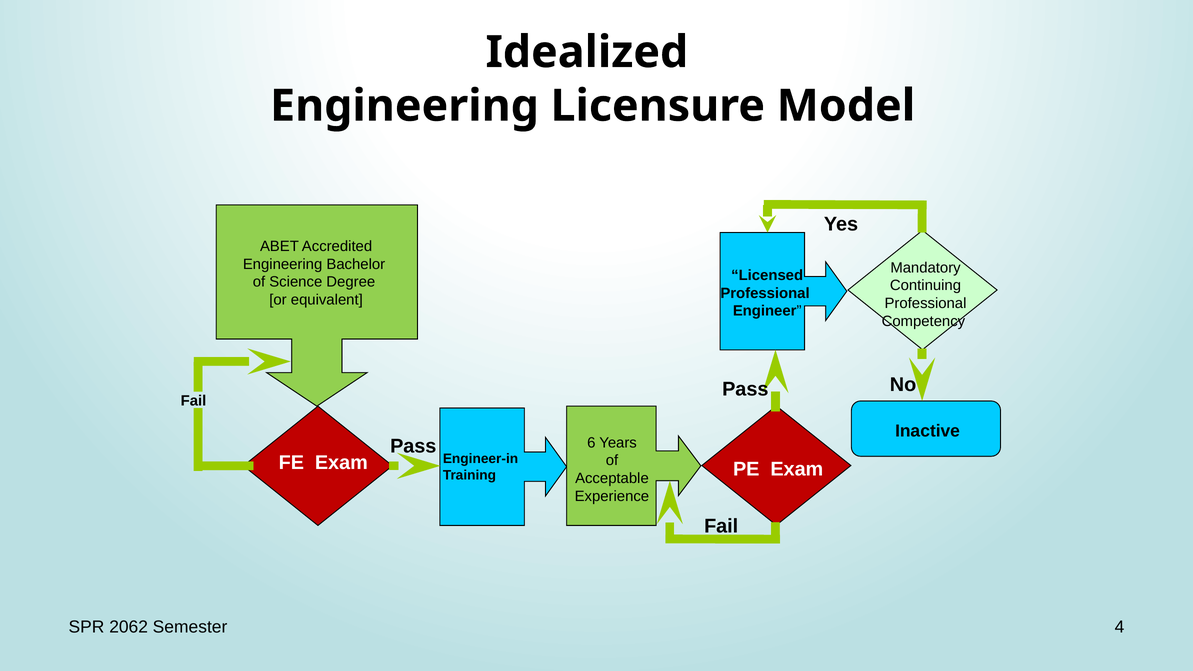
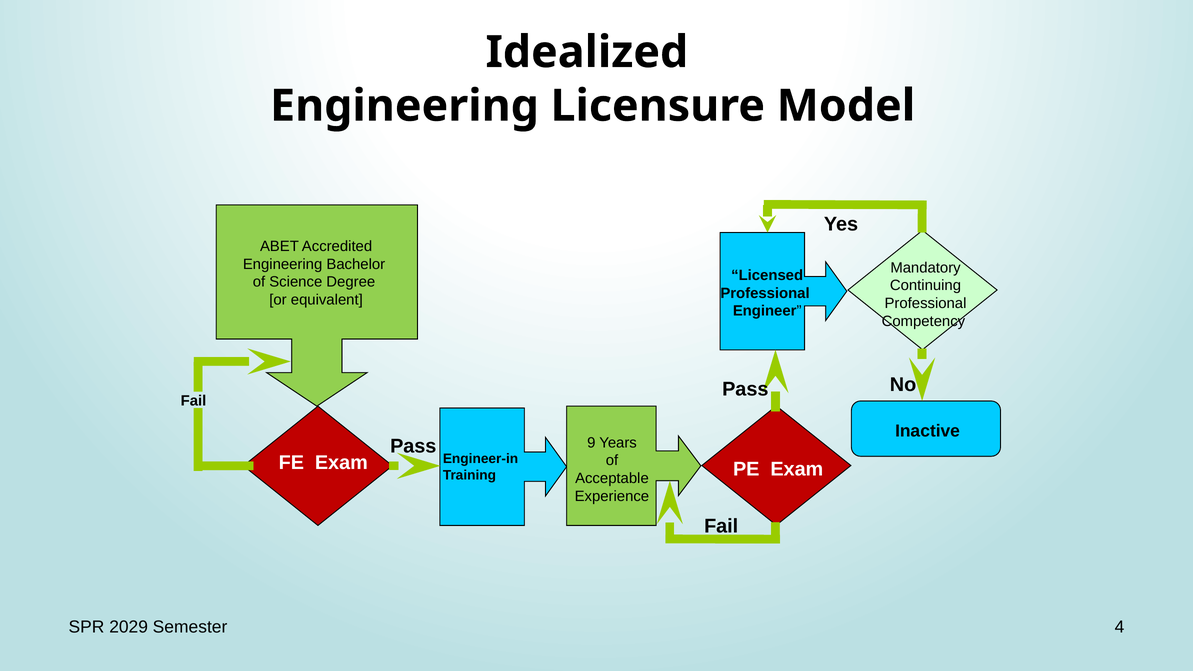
6: 6 -> 9 (591, 443)
2062: 2062 -> 2029 (129, 627)
